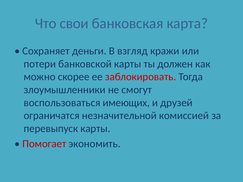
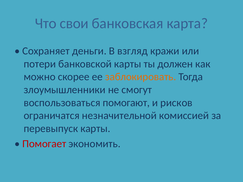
заблокировать colour: red -> orange (141, 77)
имеющих: имеющих -> помогают (126, 103)
друзей: друзей -> рисков (176, 103)
